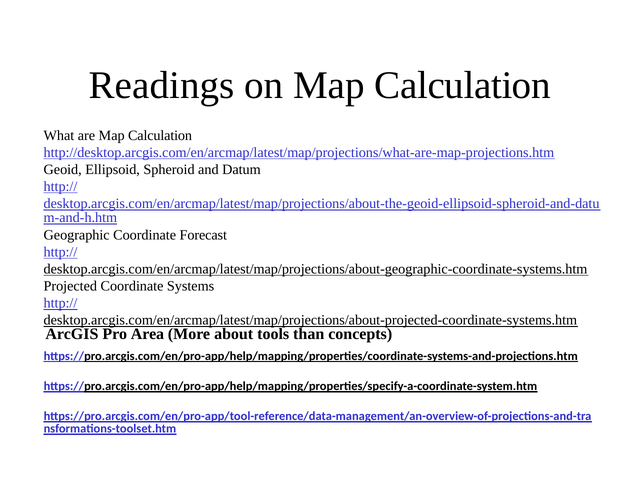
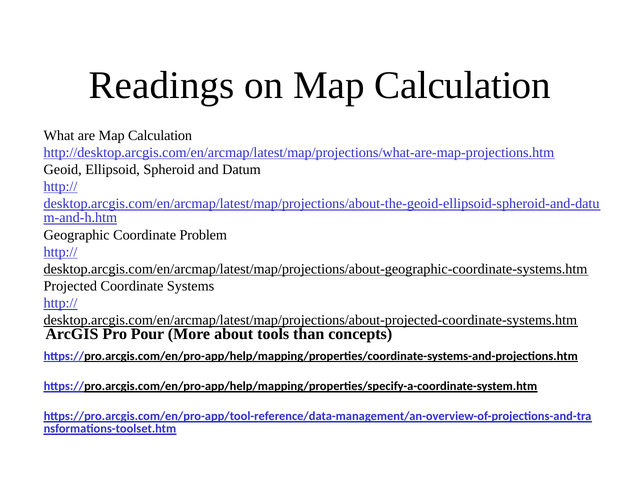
Forecast: Forecast -> Problem (203, 235)
Area: Area -> Pour (147, 334)
